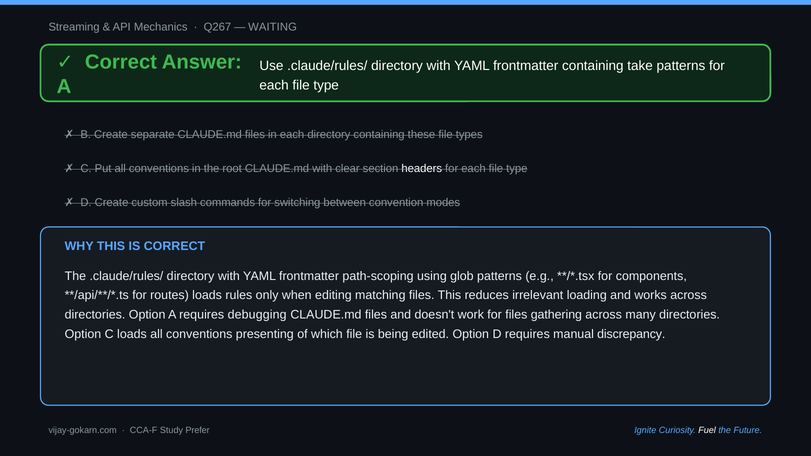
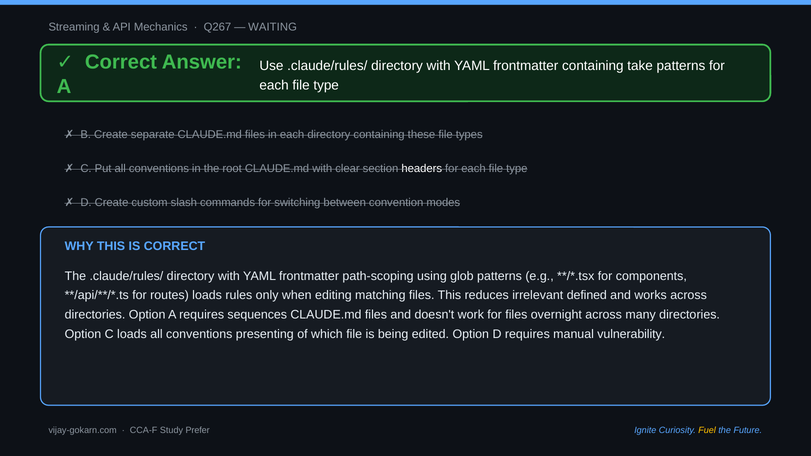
loading: loading -> defined (587, 296)
debugging: debugging -> sequences (257, 315)
gathering: gathering -> overnight (556, 315)
discrepancy: discrepancy -> vulnerability (631, 334)
Fuel colour: white -> yellow (707, 430)
